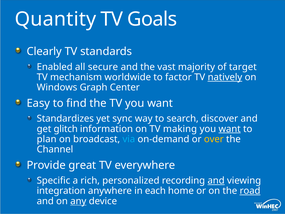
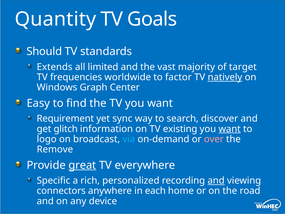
Clearly: Clearly -> Should (44, 51)
Enabled: Enabled -> Extends (55, 67)
secure: secure -> limited (103, 67)
mechanism: mechanism -> frequencies (76, 77)
Standardizes: Standardizes -> Requirement (65, 118)
making: making -> existing (180, 129)
plan: plan -> logo (47, 139)
over colour: yellow -> pink (214, 139)
Channel: Channel -> Remove (55, 149)
great underline: none -> present (82, 165)
integration: integration -> connectors (61, 191)
road underline: present -> none (250, 191)
any underline: present -> none (78, 201)
